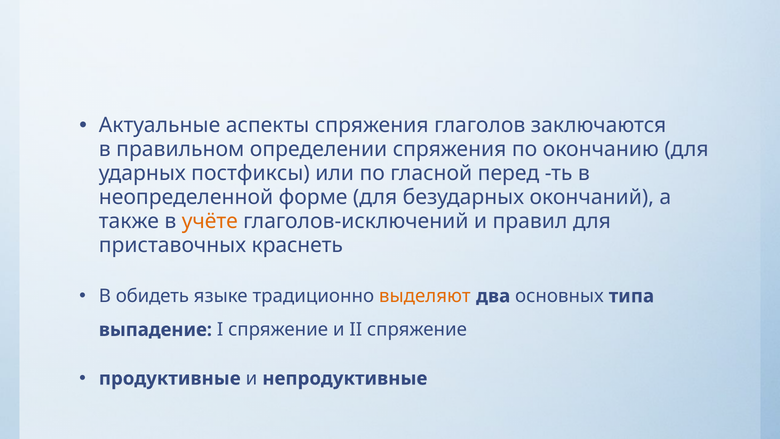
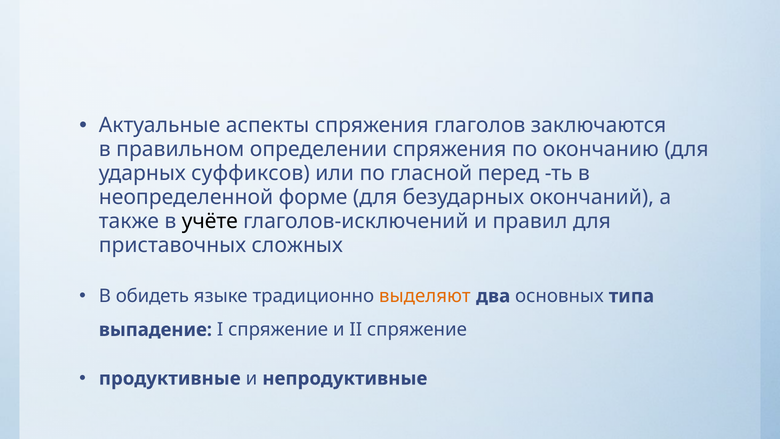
постфиксы: постфиксы -> суффиксов (251, 173)
учёте colour: orange -> black (210, 221)
краснеть: краснеть -> сложных (297, 245)
